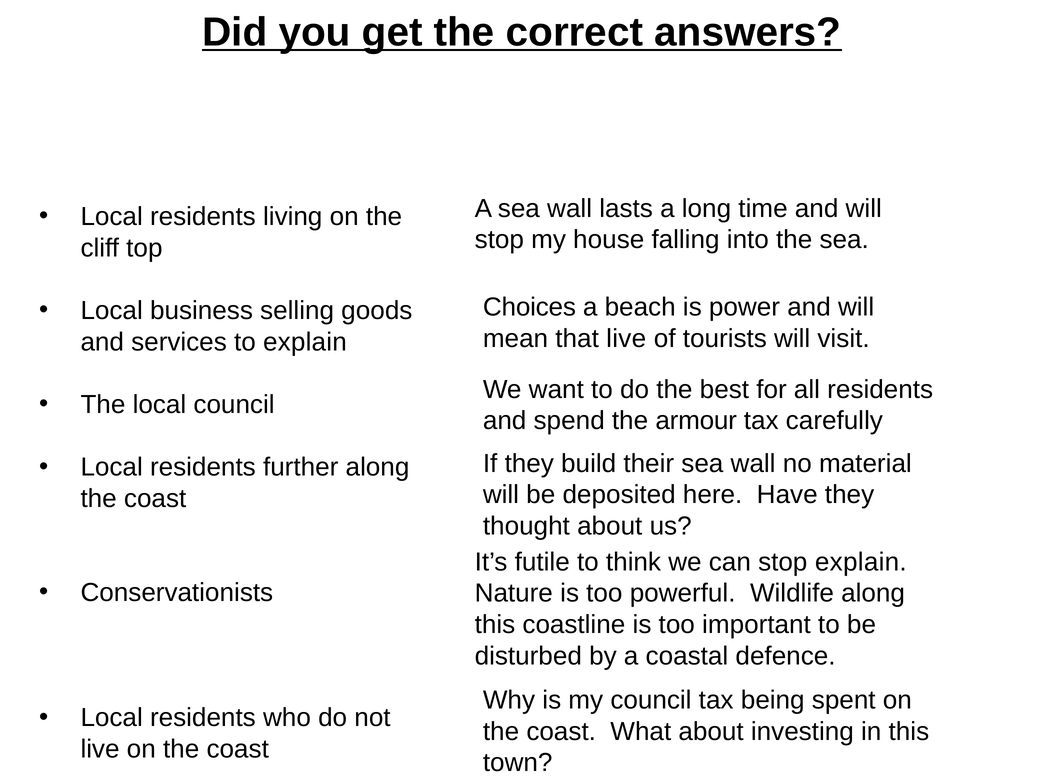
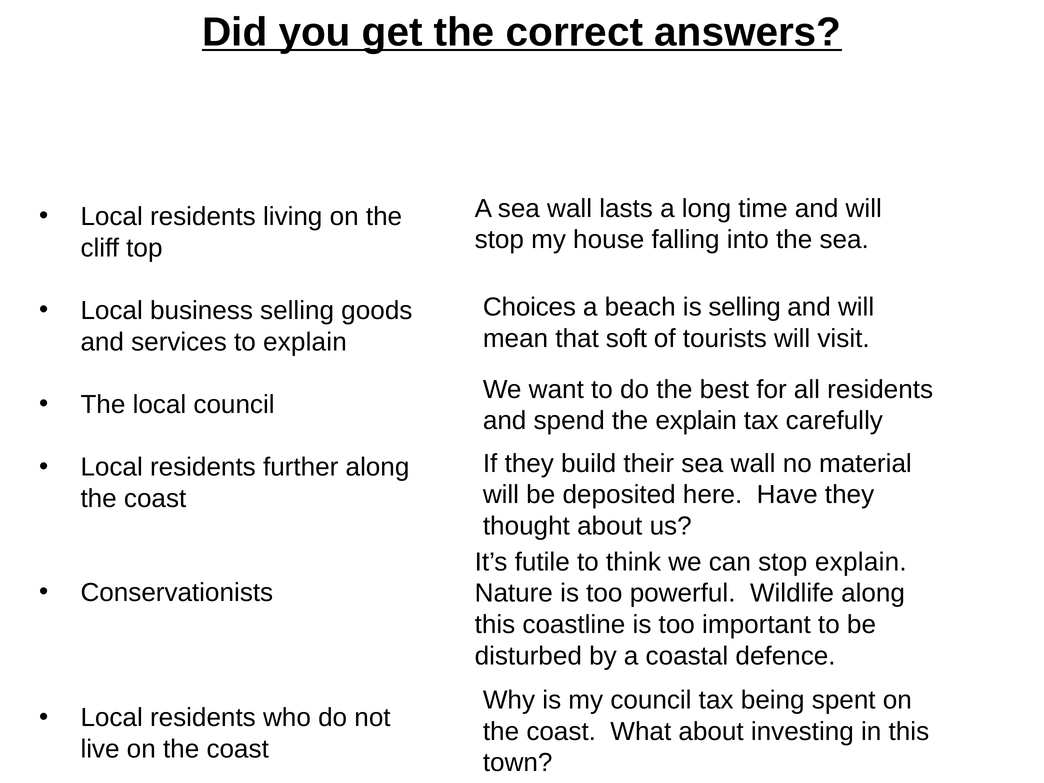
is power: power -> selling (745, 307)
that live: live -> soft (626, 339)
the armour: armour -> explain (696, 421)
